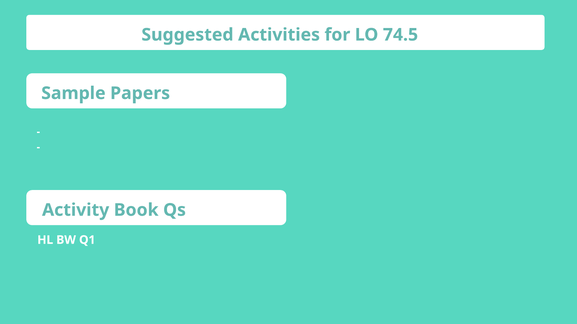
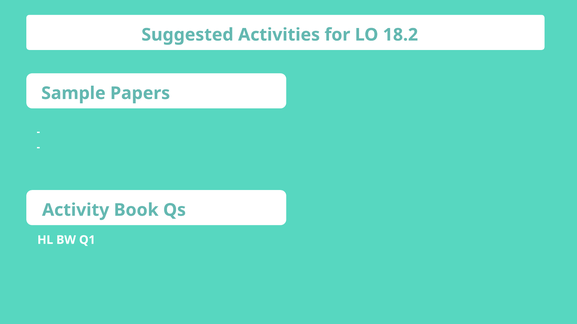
74.5: 74.5 -> 18.2 (400, 35)
